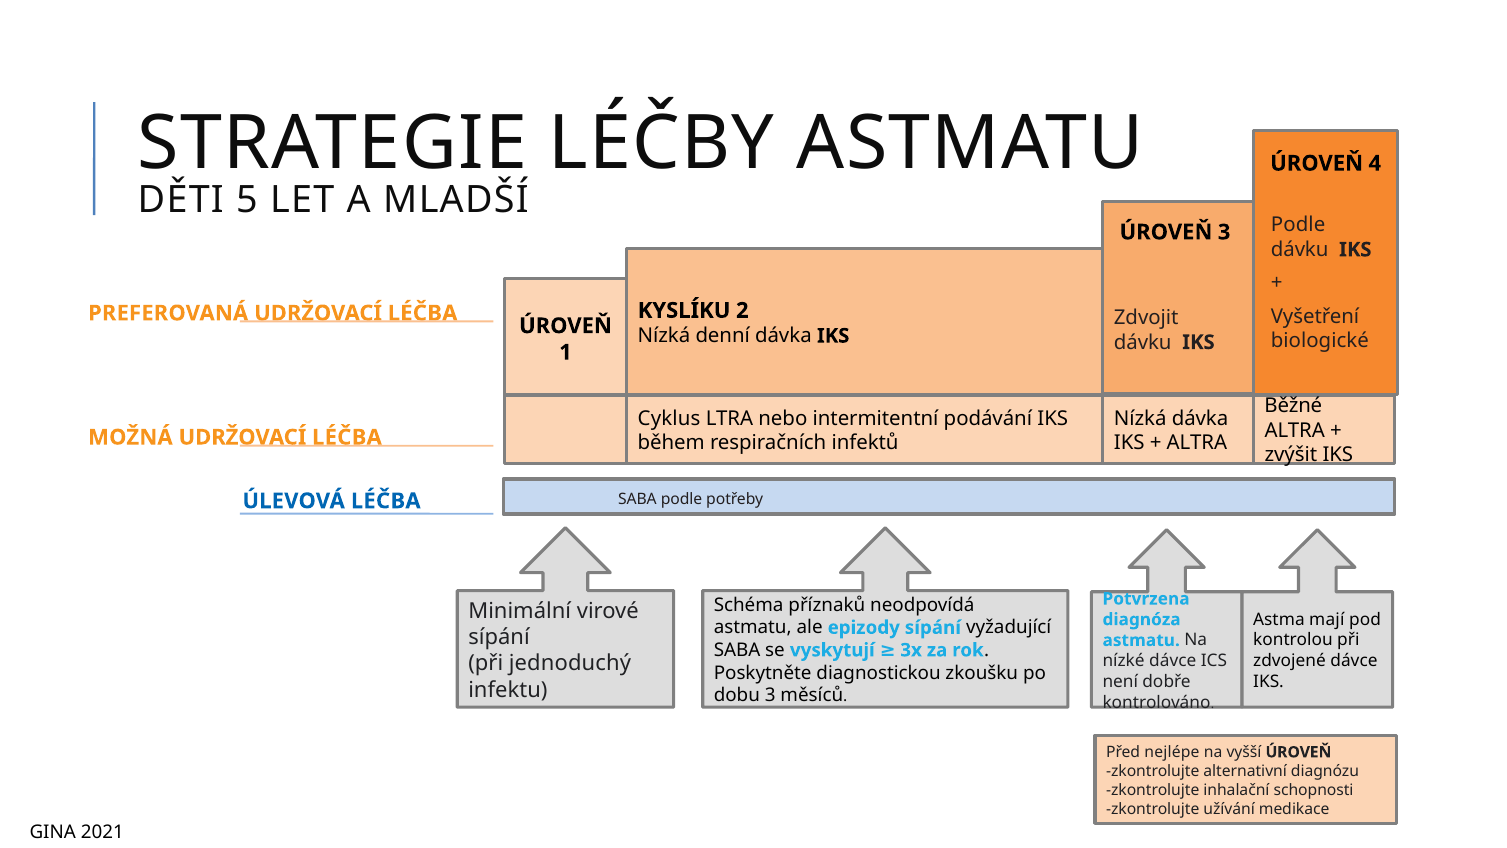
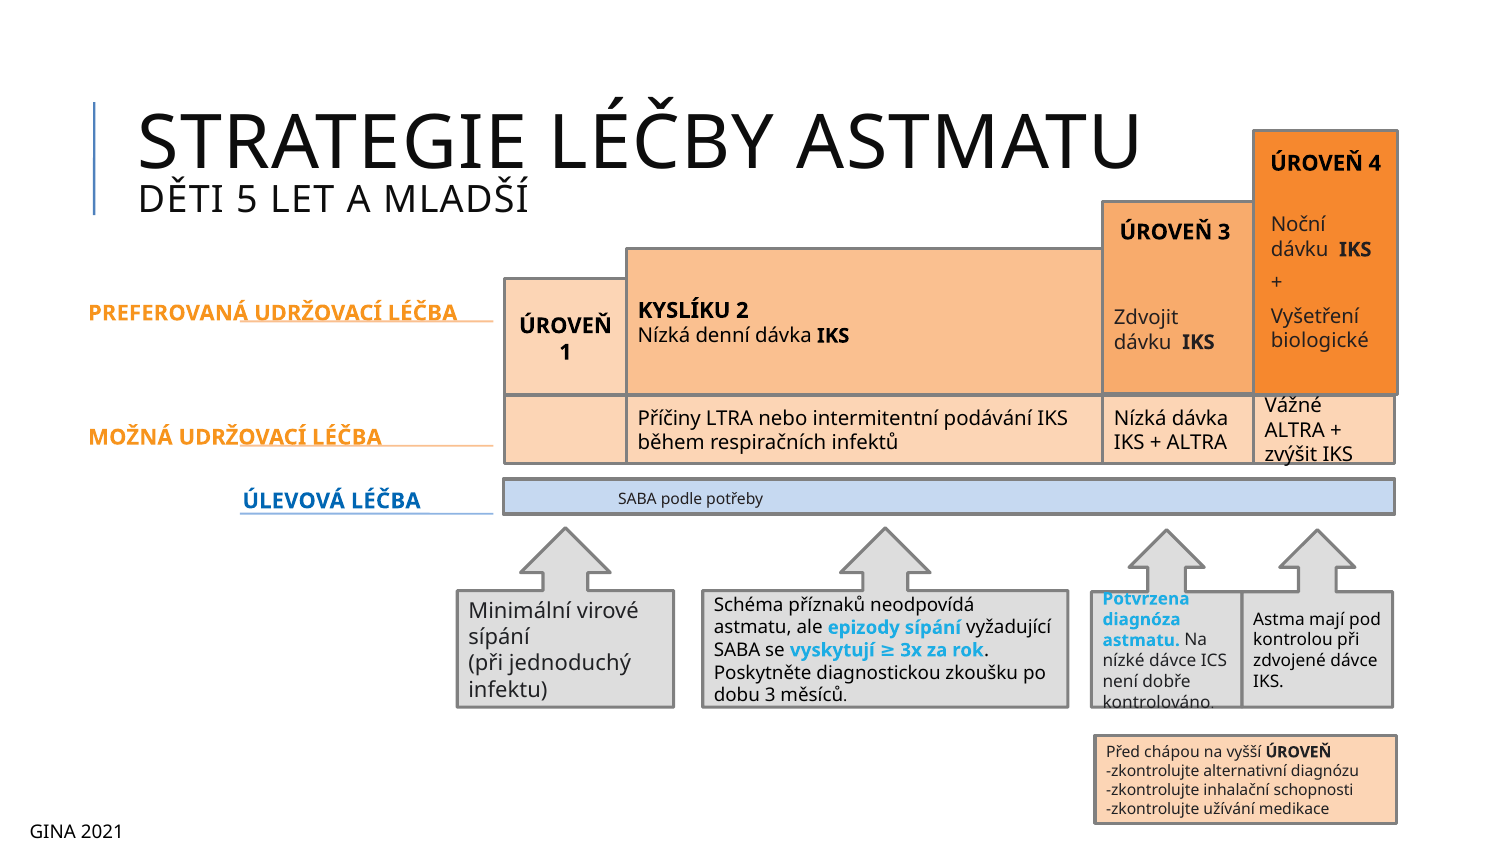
Podle: Podle -> Noční (1298, 225)
Běžné: Běžné -> Vážné (1293, 406)
Cyklus: Cyklus -> Příčiny (669, 418)
nejlépe: nejlépe -> chápou (1172, 752)
